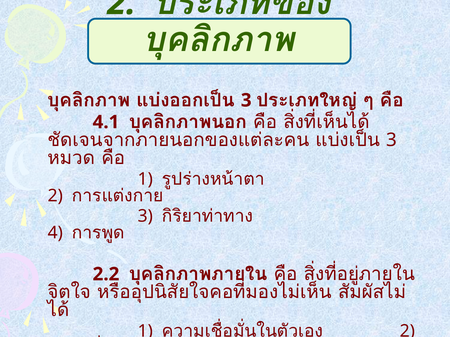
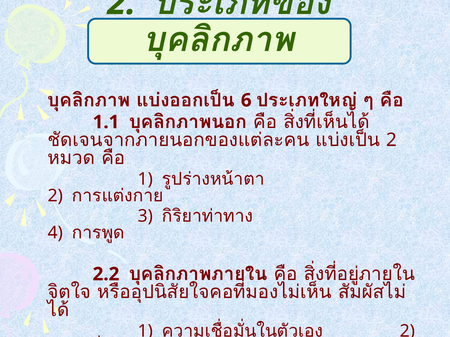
3: 3 -> 6 (246, 100)
4.1: 4.1 -> 1.1 (106, 122)
3: 3 -> 2 (392, 140)
